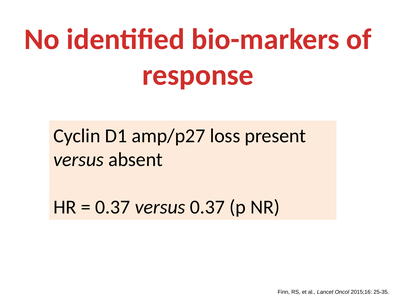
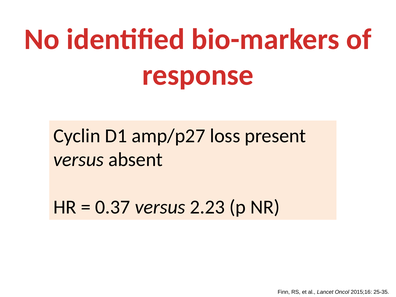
versus 0.37: 0.37 -> 2.23 (207, 207)
